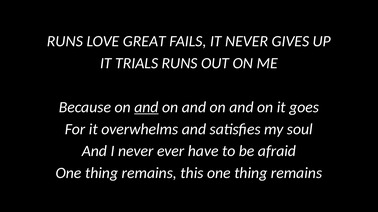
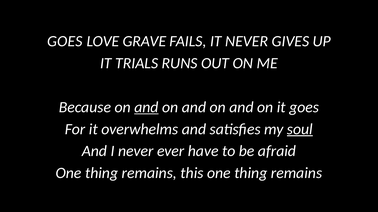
RUNS: RUNS -> GOES (65, 41)
GREAT: GREAT -> GRAVE (144, 41)
soul underline: none -> present (300, 129)
